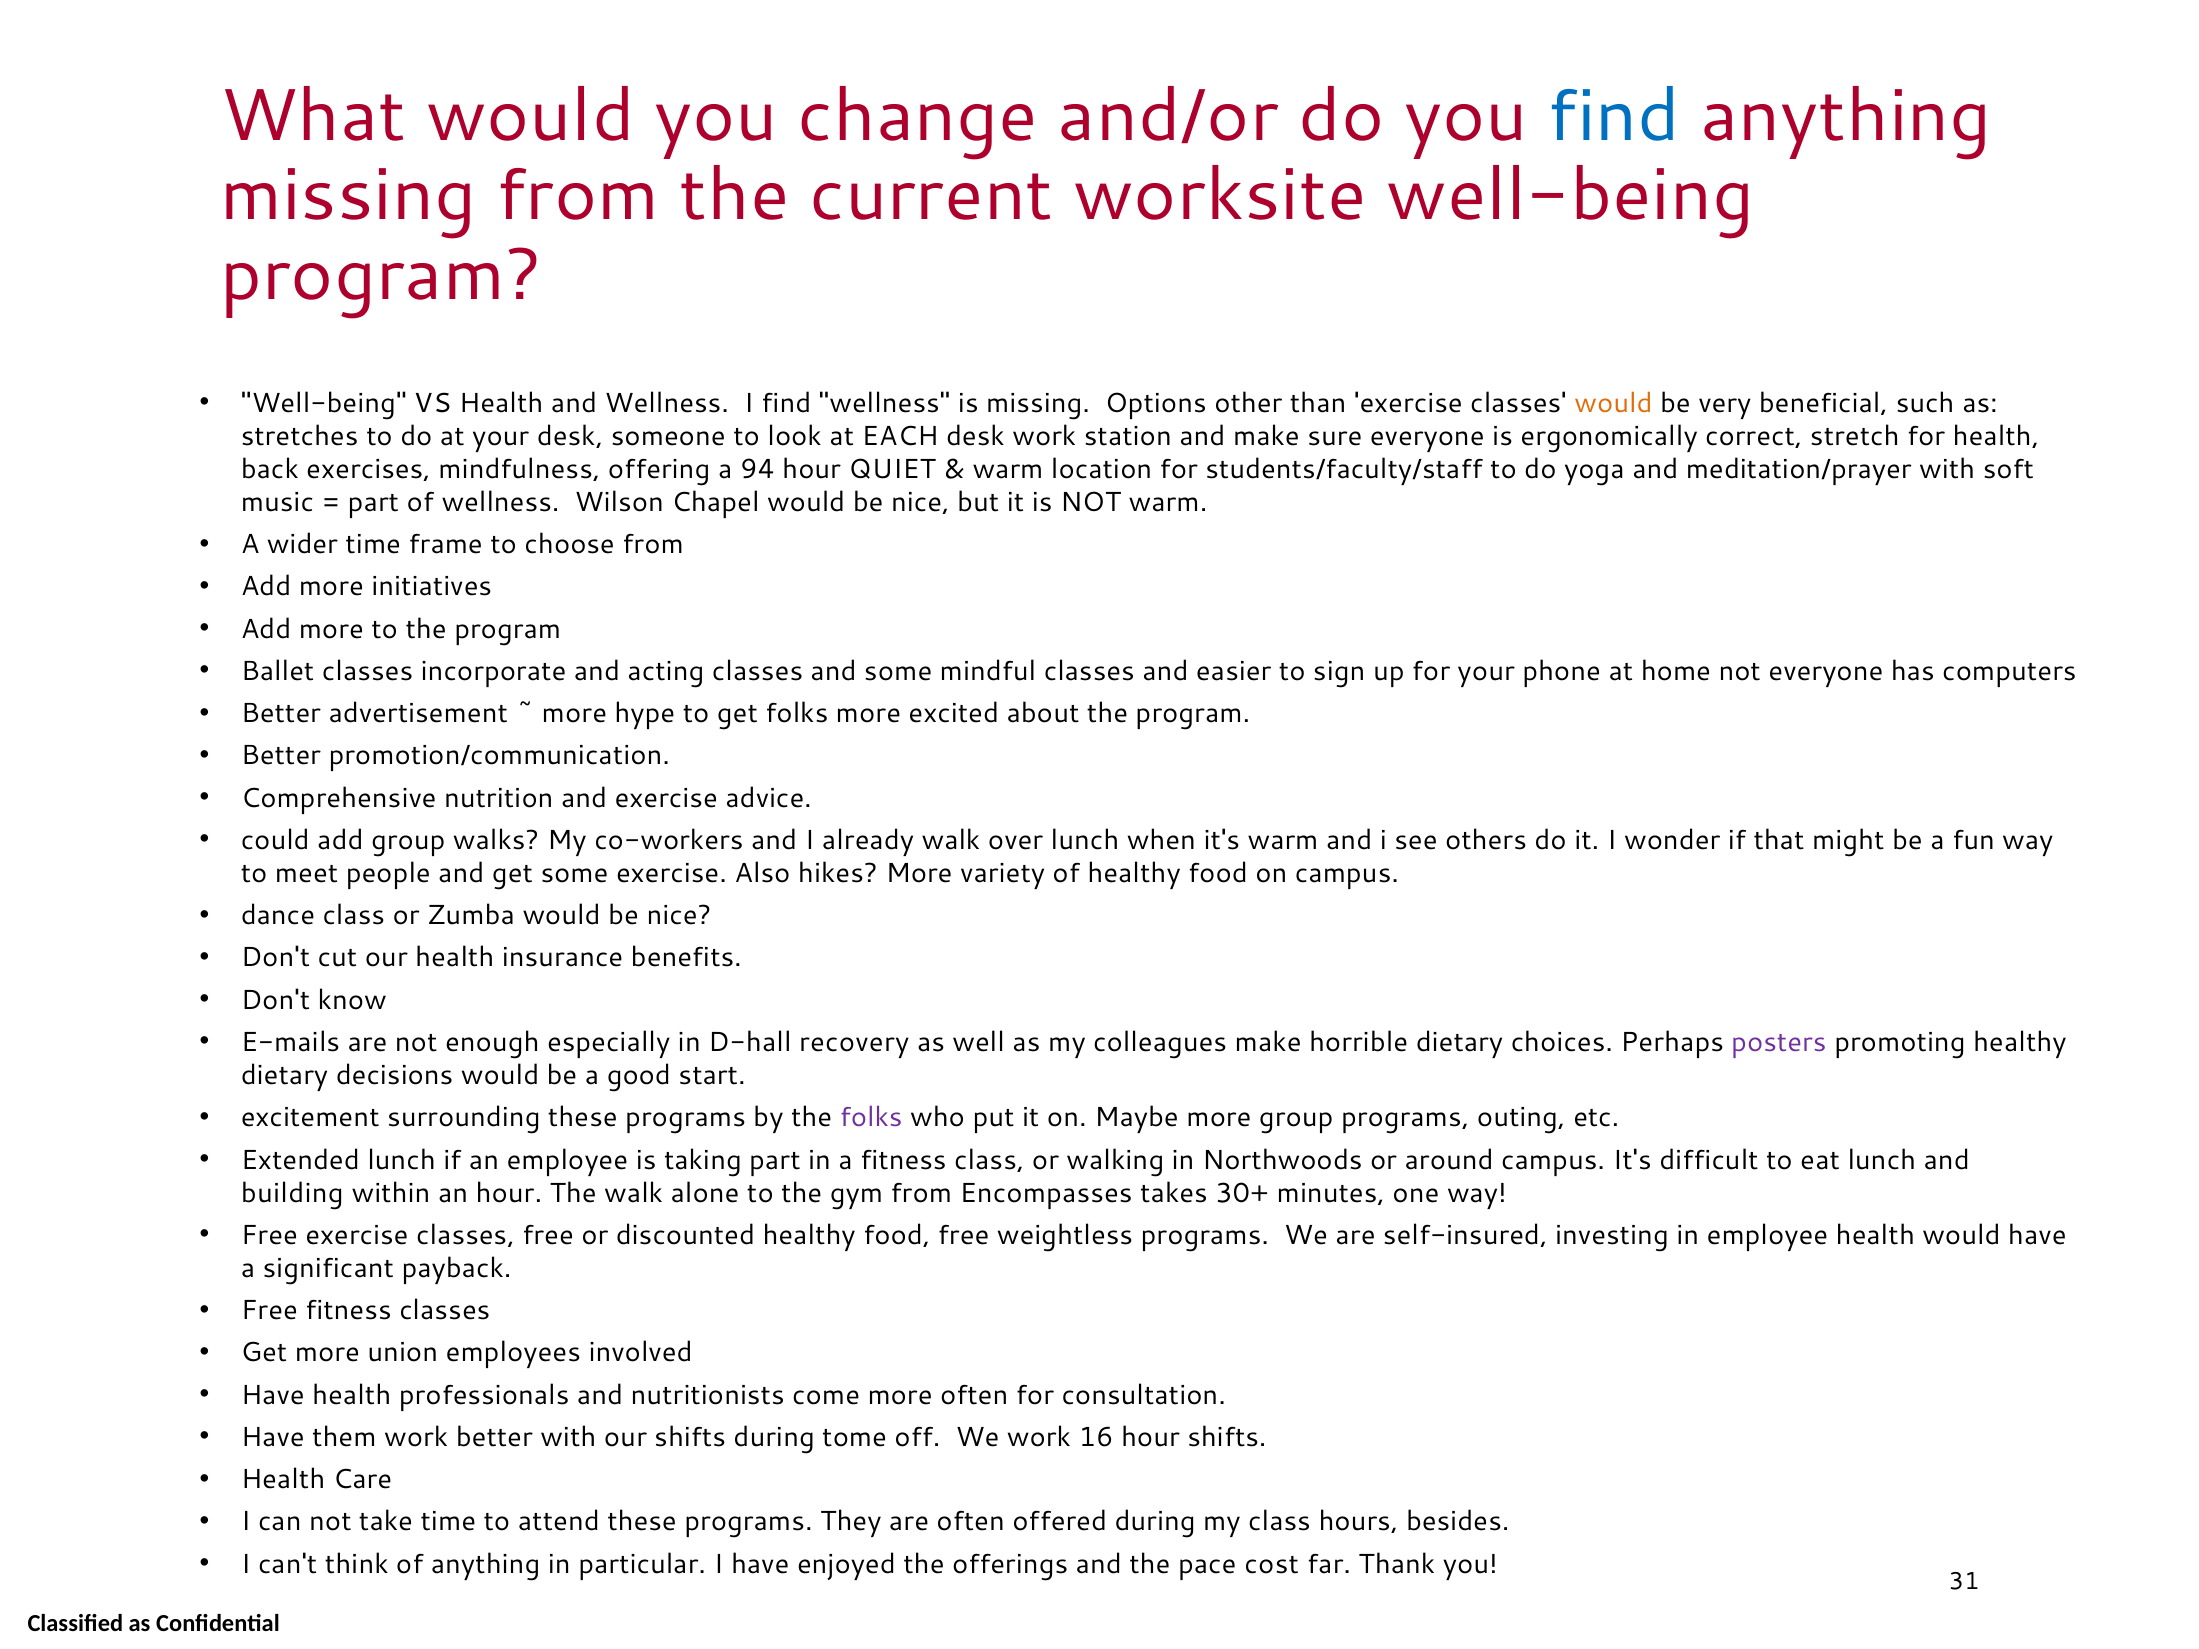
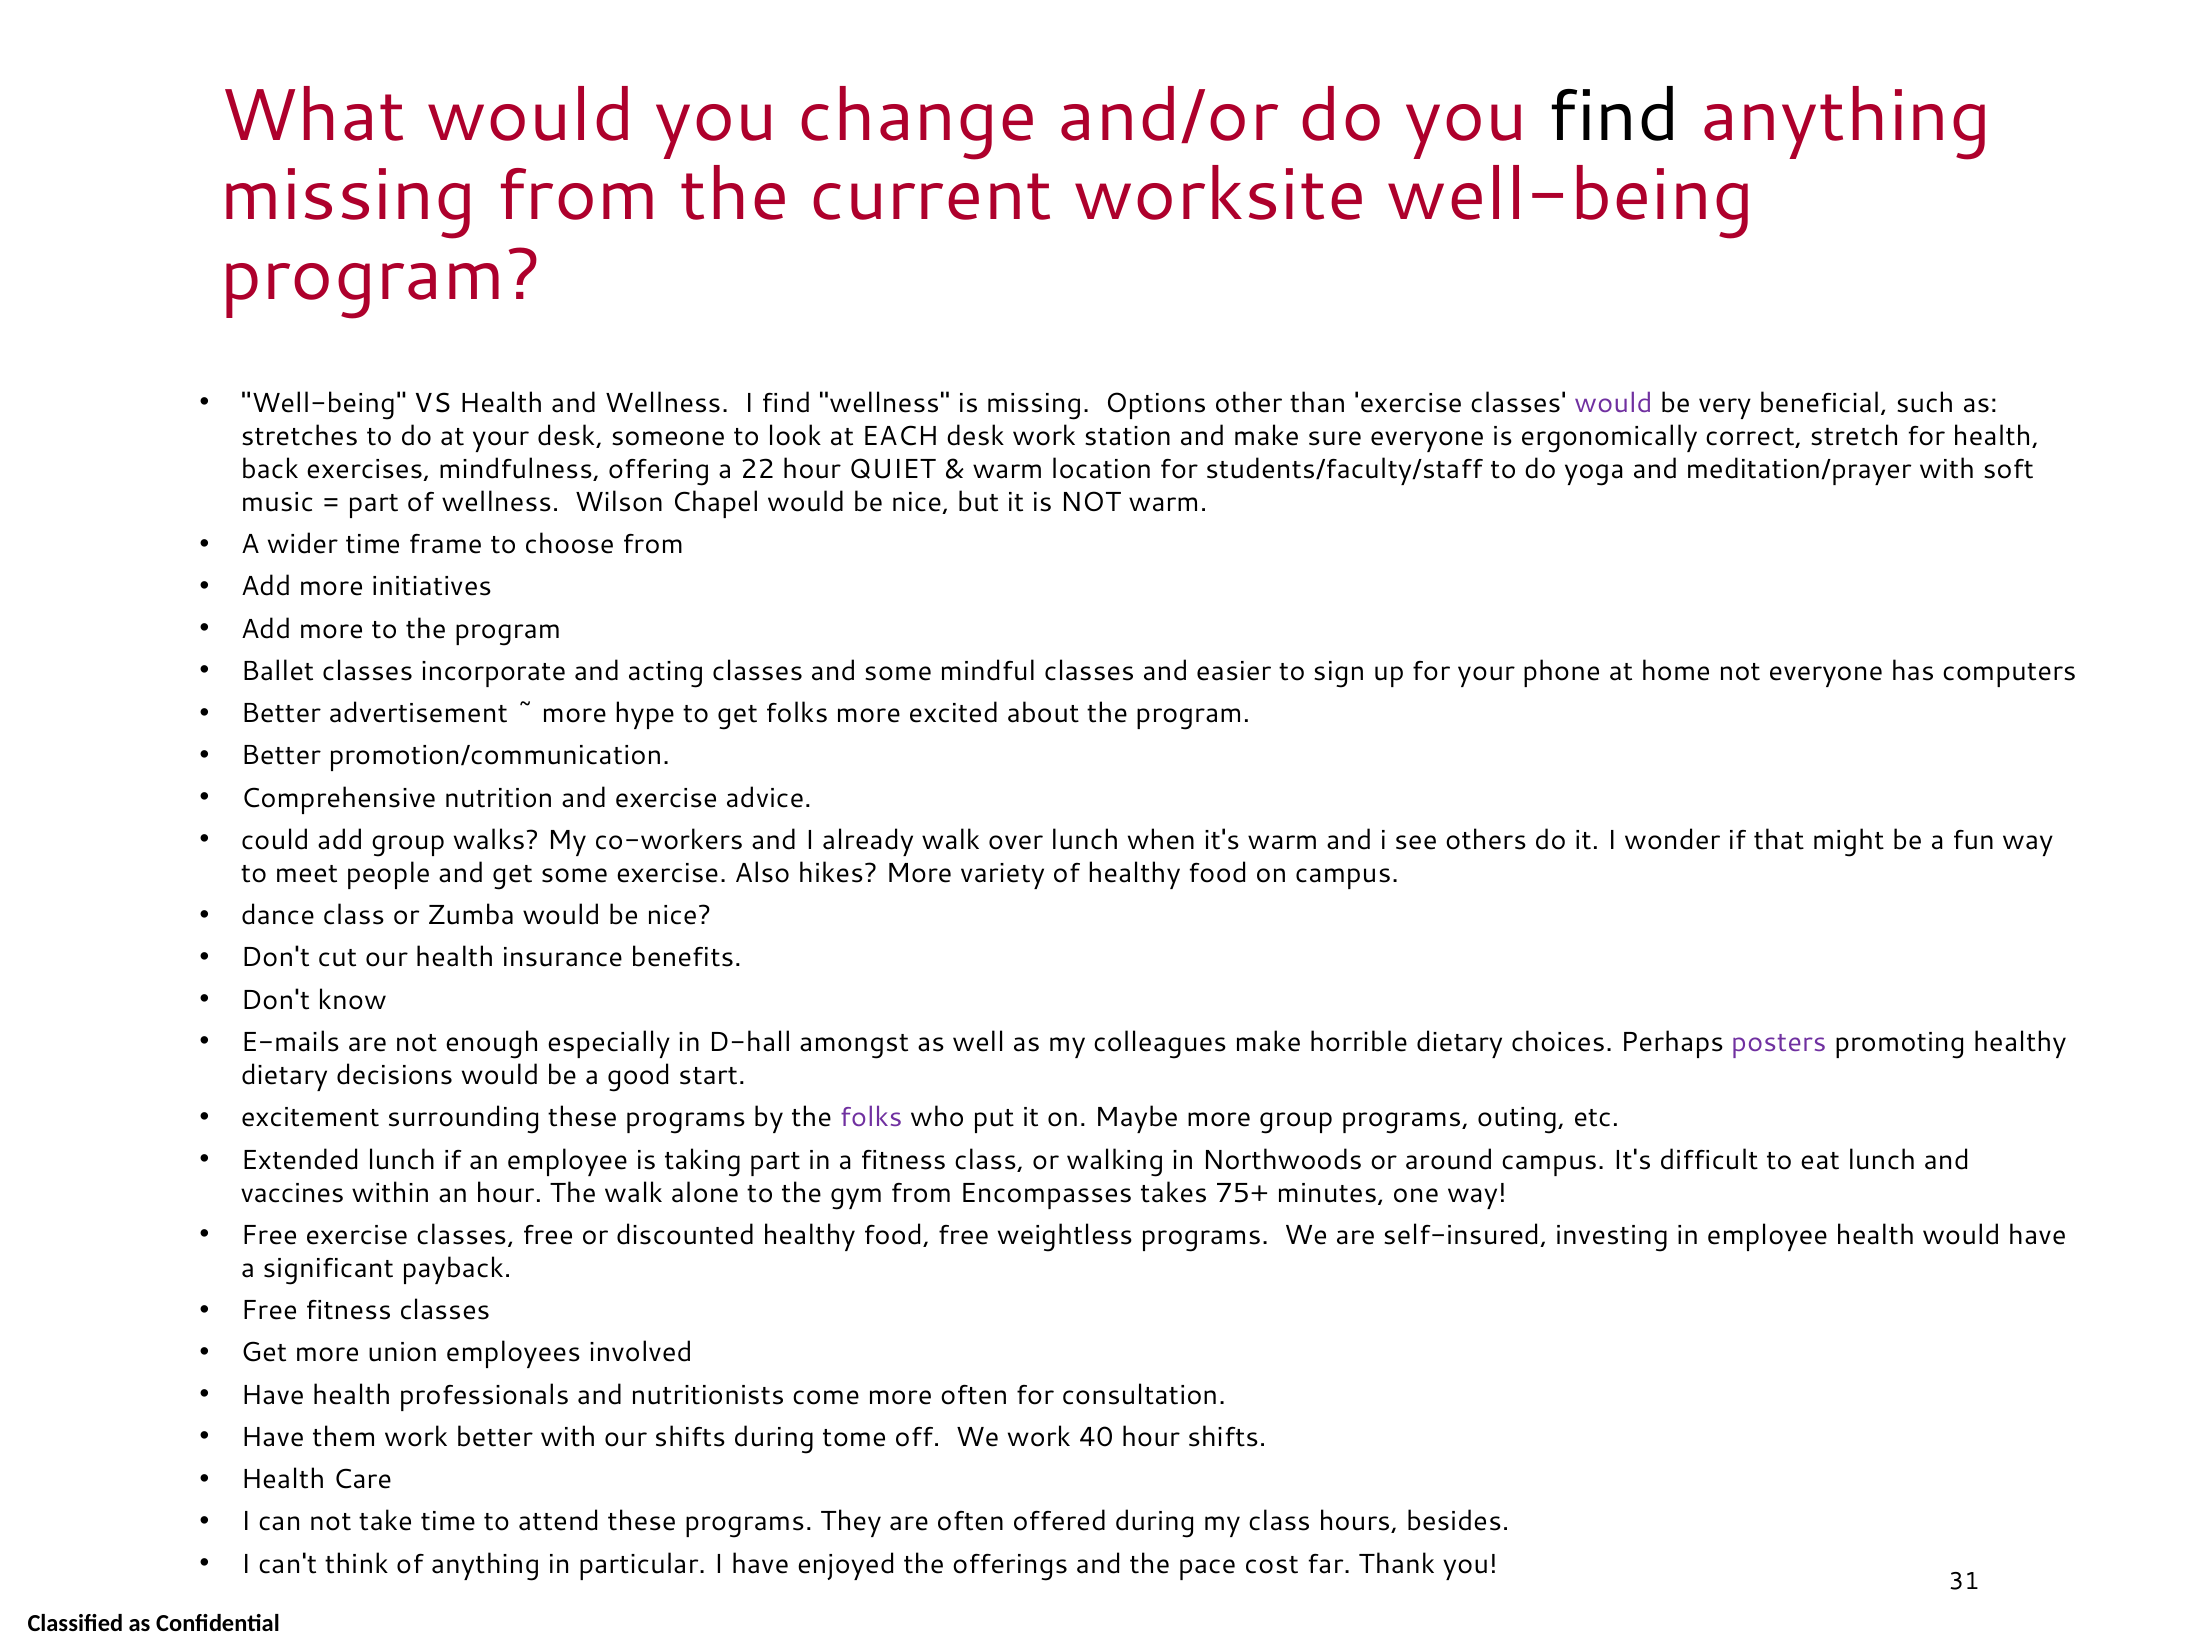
find colour: blue -> black (1614, 117)
would colour: orange -> purple (1614, 403)
94: 94 -> 22 (757, 469)
recovery: recovery -> amongst (854, 1043)
building: building -> vaccines (293, 1193)
30+: 30+ -> 75+ (1242, 1193)
16: 16 -> 40 (1096, 1437)
